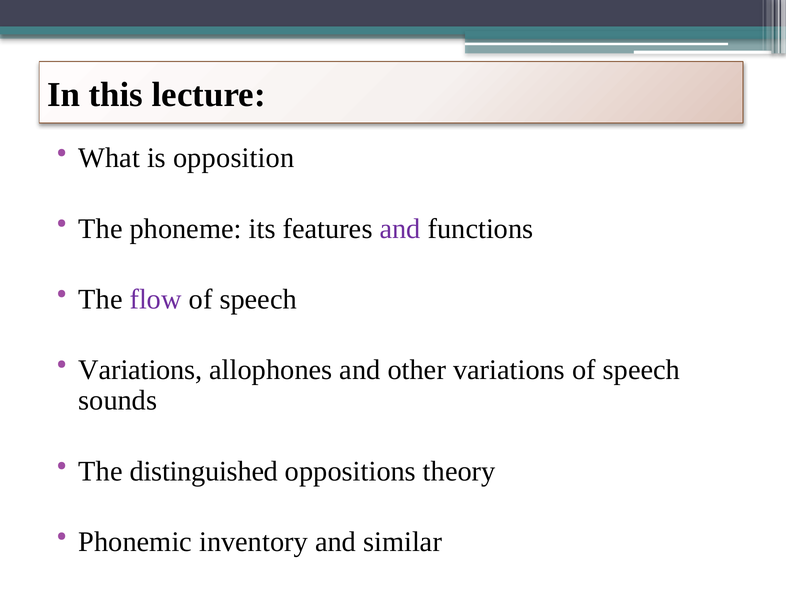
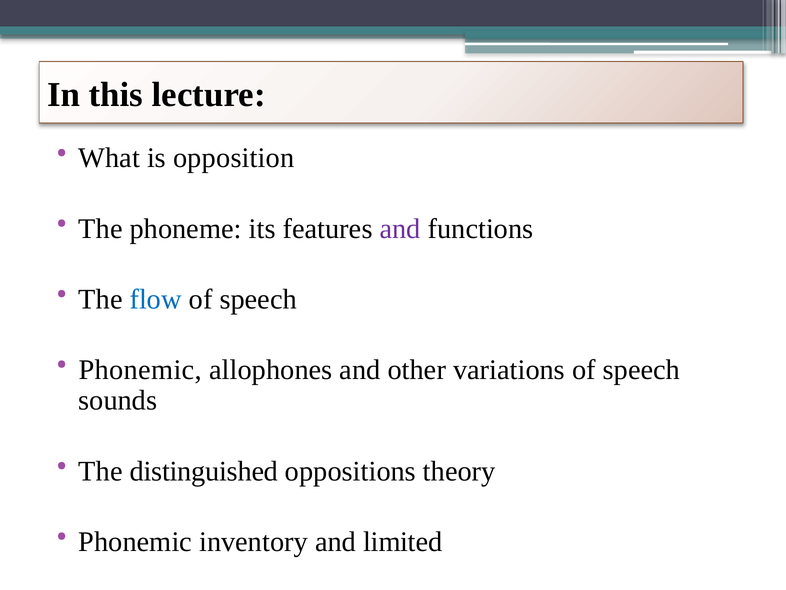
flow colour: purple -> blue (156, 299)
Variations: Variations -> Phonemic (140, 370)
similar: similar -> limited (403, 541)
